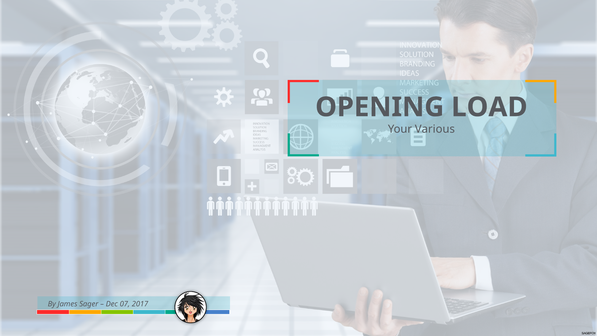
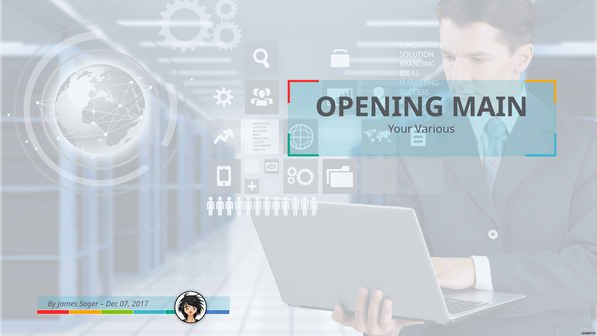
LOAD: LOAD -> MAIN (490, 107)
